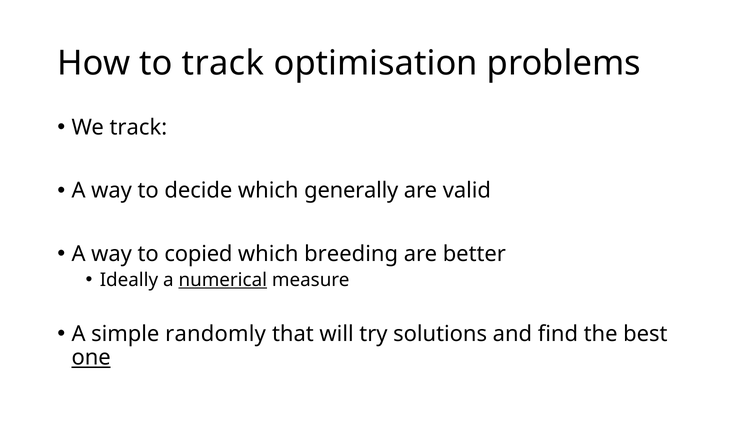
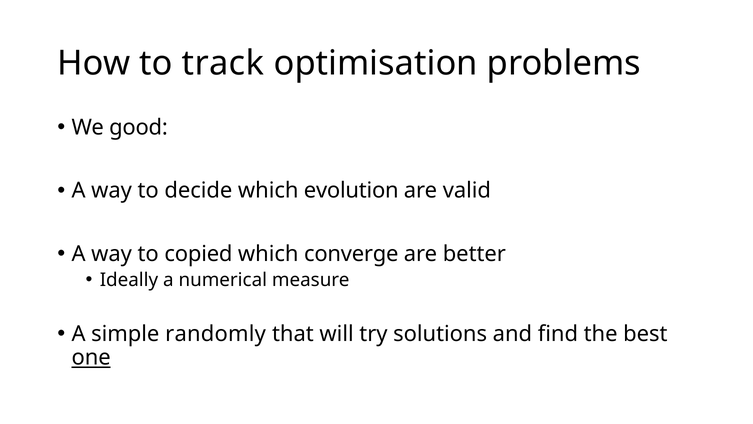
We track: track -> good (138, 127)
generally: generally -> evolution (351, 190)
breeding: breeding -> converge (351, 254)
numerical underline: present -> none (223, 280)
